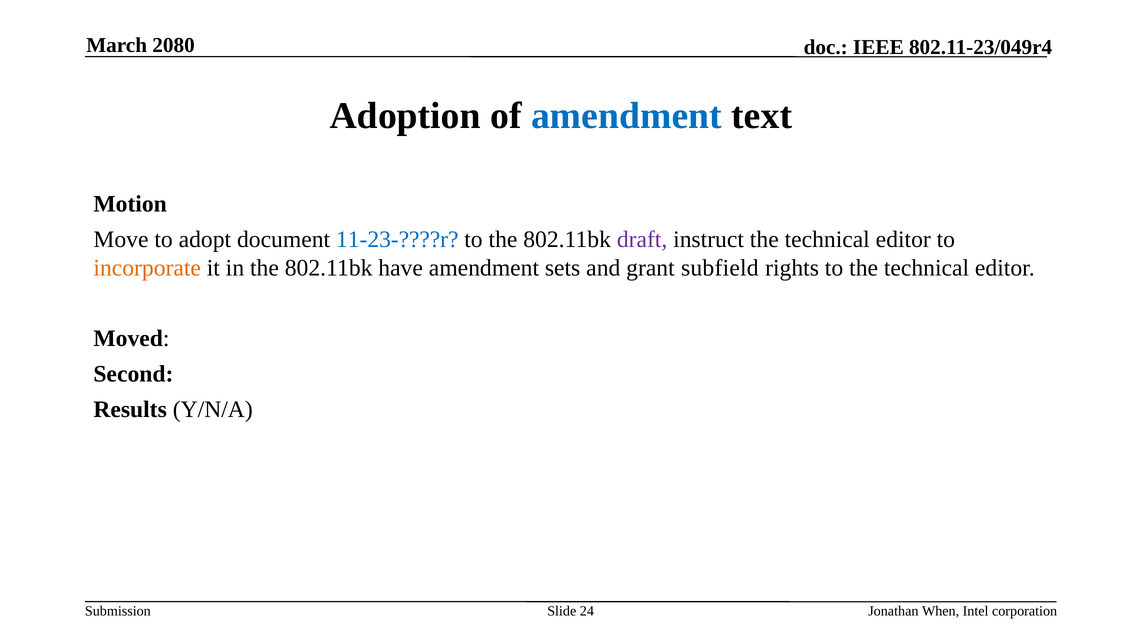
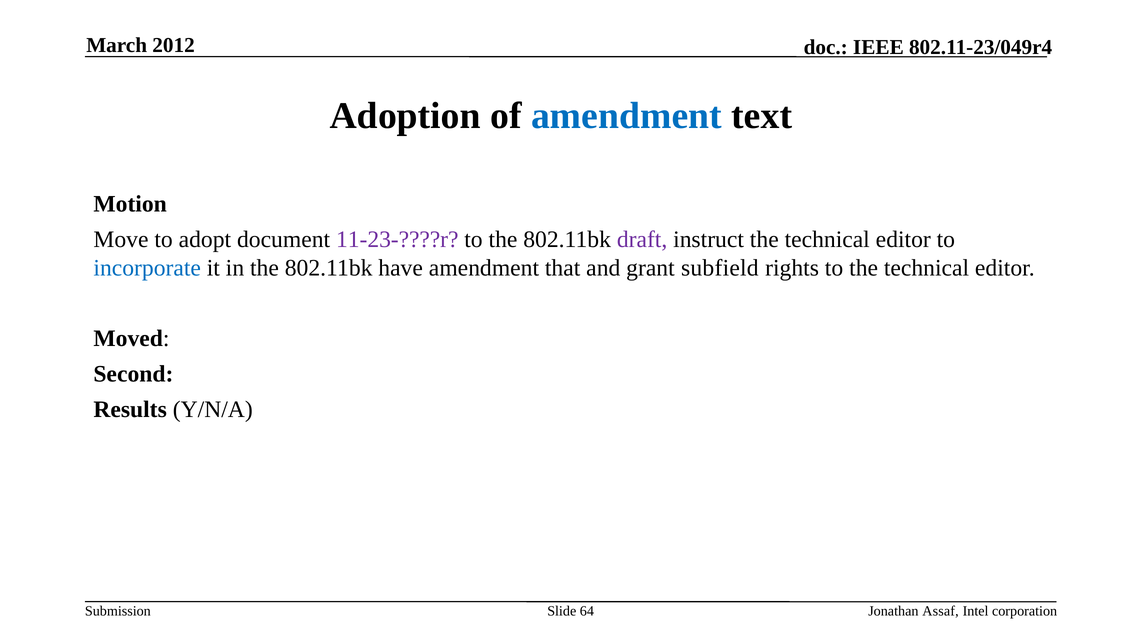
2080: 2080 -> 2012 (174, 45)
11-23-????r colour: blue -> purple (397, 239)
incorporate colour: orange -> blue (147, 268)
sets: sets -> that (563, 268)
24: 24 -> 64 (587, 611)
When: When -> Assaf (940, 611)
